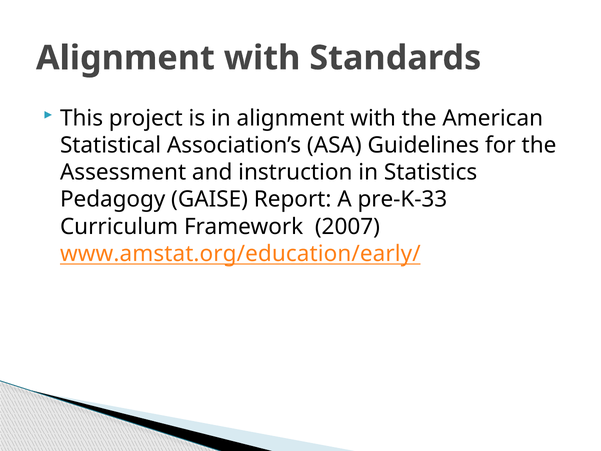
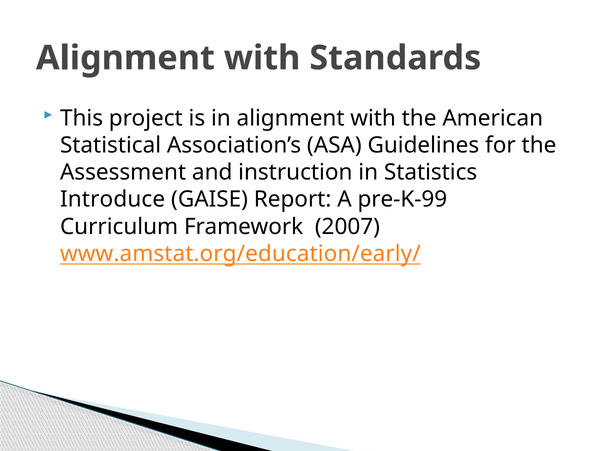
Pedagogy: Pedagogy -> Introduce (113, 199)
pre-K-33: pre-K-33 -> pre-K-99 (402, 199)
